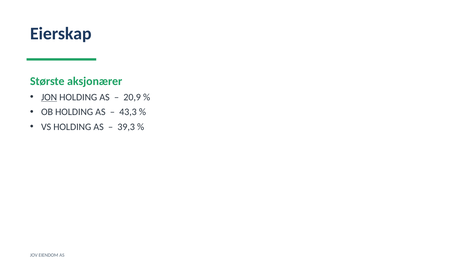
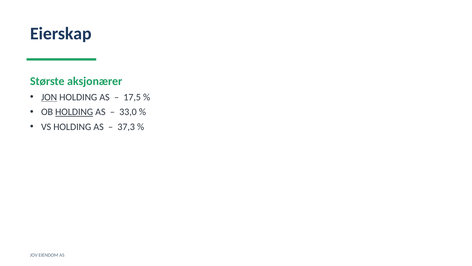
20,9: 20,9 -> 17,5 (132, 97)
HOLDING underline: none -> present (74, 112)
43,3: 43,3 -> 33,0 (128, 112)
39,3: 39,3 -> 37,3 (126, 127)
